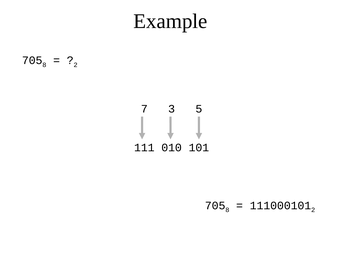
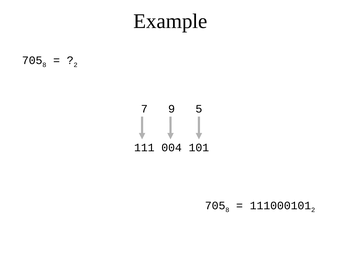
3: 3 -> 9 (172, 109)
010: 010 -> 004 (172, 147)
